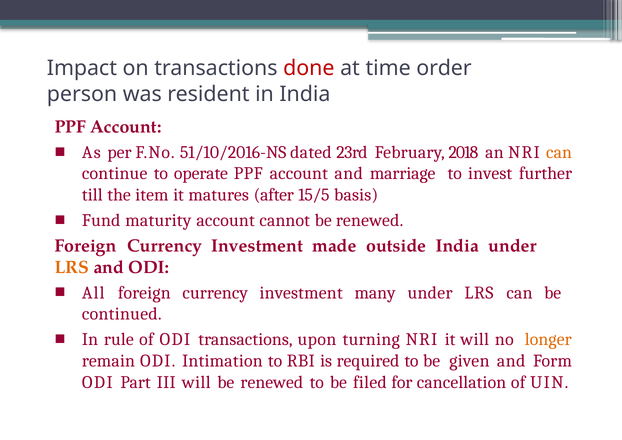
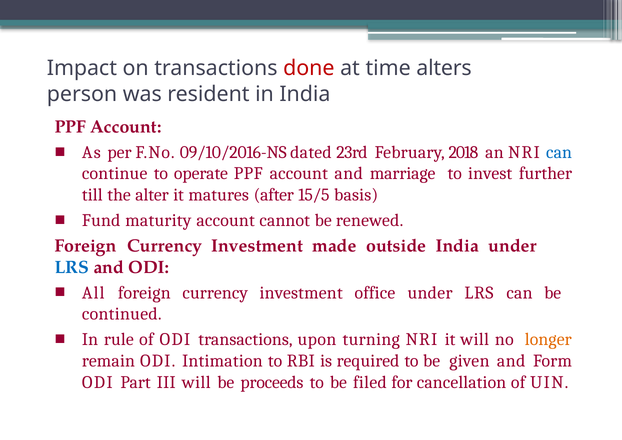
order: order -> alters (444, 68)
51/10/2016-NS: 51/10/2016-NS -> 09/10/2016-NS (233, 152)
can colour: orange -> blue (559, 152)
item: item -> alter (152, 195)
LRS colour: orange -> blue (72, 267)
many: many -> office (375, 293)
will be renewed: renewed -> proceeds (272, 382)
